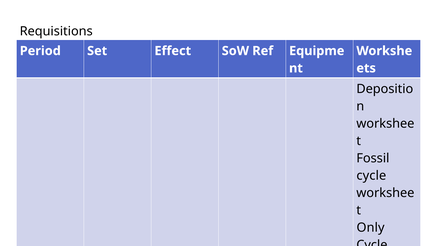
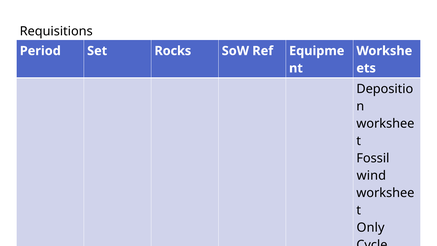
Effect: Effect -> Rocks (173, 51)
cycle: cycle -> wind (371, 175)
